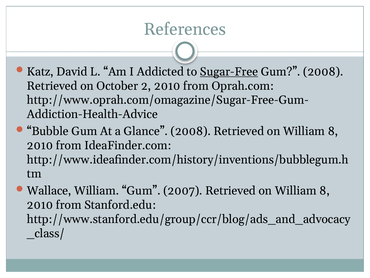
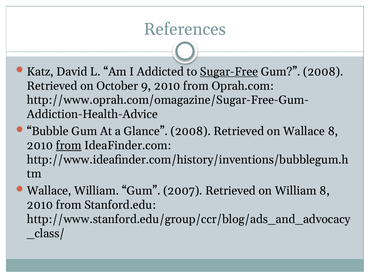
2: 2 -> 9 (146, 86)
2008 Retrieved on William: William -> Wallace (304, 131)
from underline: none -> present (69, 145)
